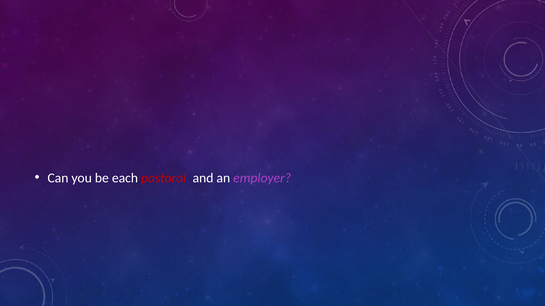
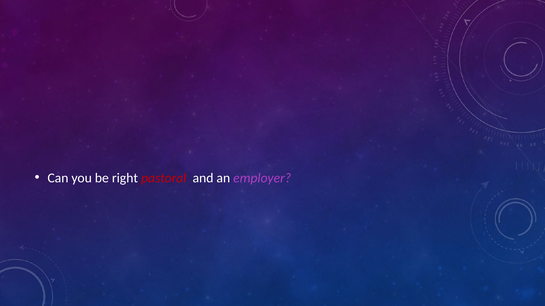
each: each -> right (125, 178)
